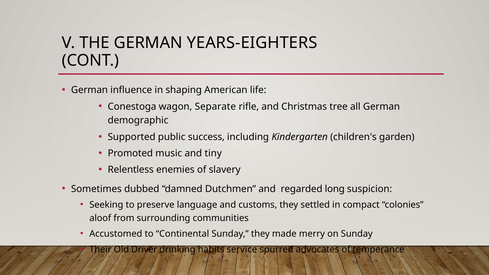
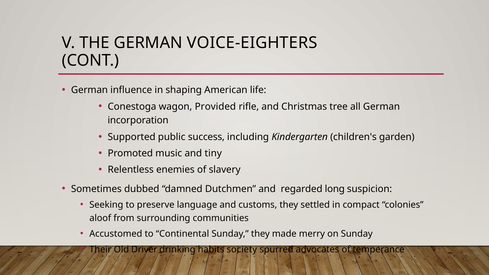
YEARS-EIGHTERS: YEARS-EIGHTERS -> VOICE-EIGHTERS (252, 43)
Separate: Separate -> Provided (215, 107)
demographic: demographic -> incorporation (138, 120)
service: service -> society (242, 250)
